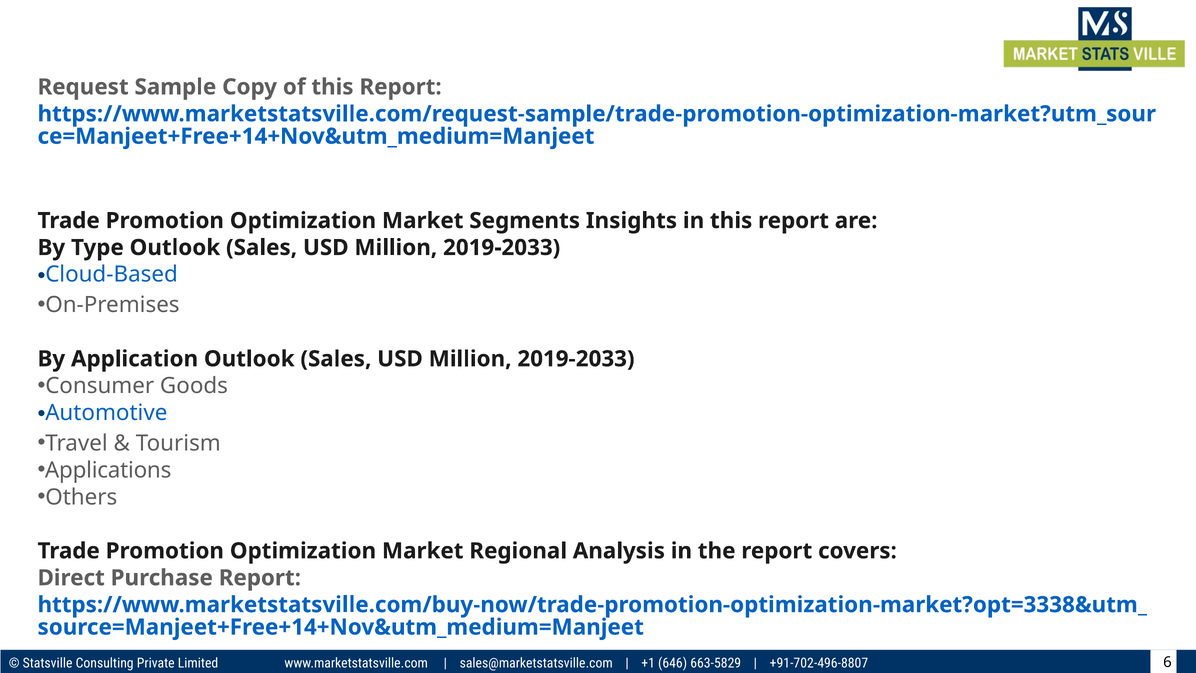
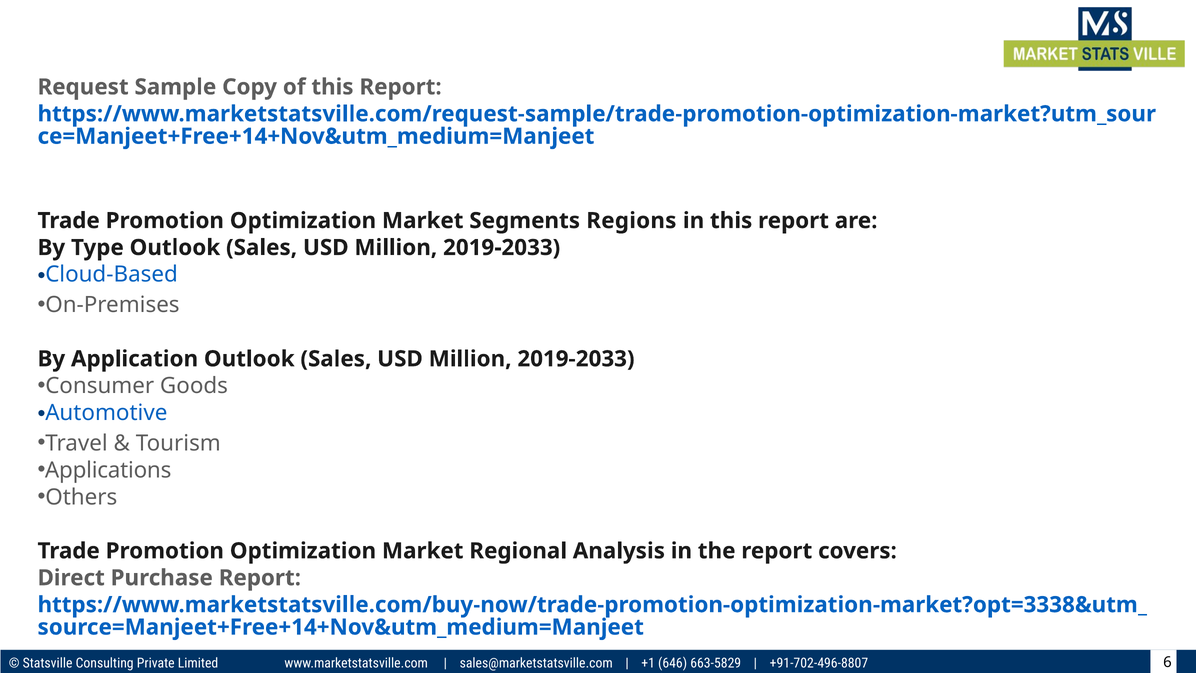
Insights: Insights -> Regions (631, 221)
